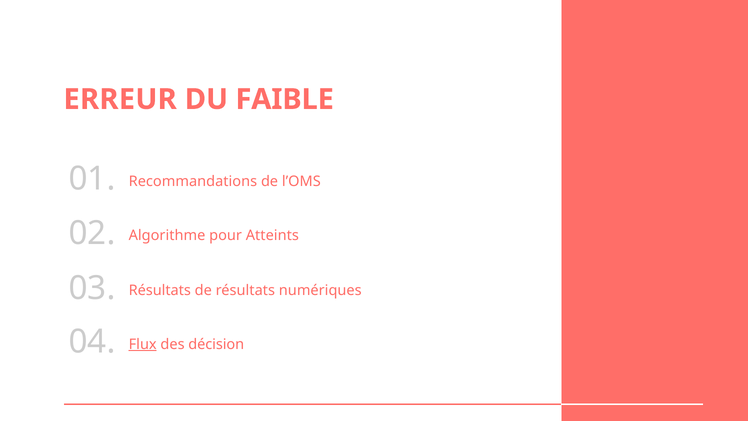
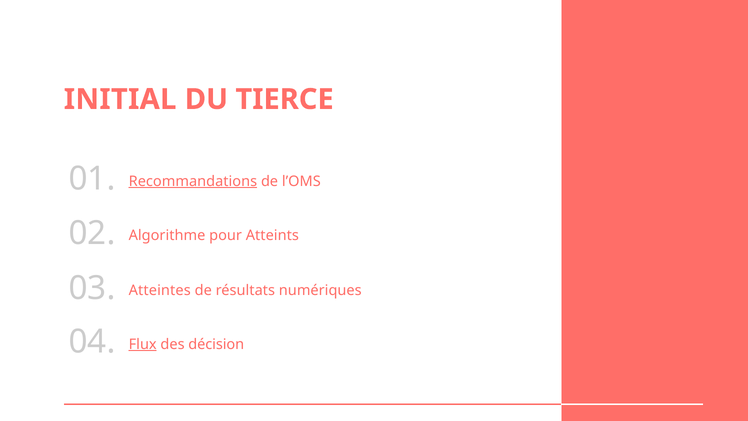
ERREUR: ERREUR -> INITIAL (120, 99)
FAIBLE: FAIBLE -> TIERCE (285, 99)
Recommandations underline: none -> present (193, 181)
Résultats: Résultats -> Atteintes (160, 290)
